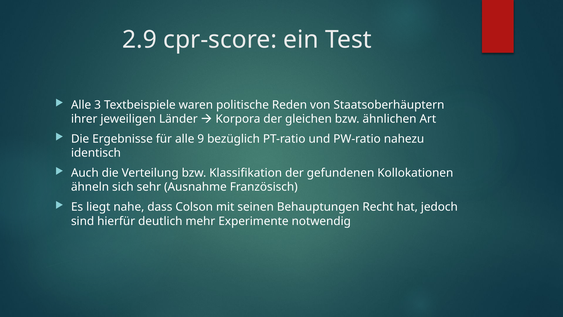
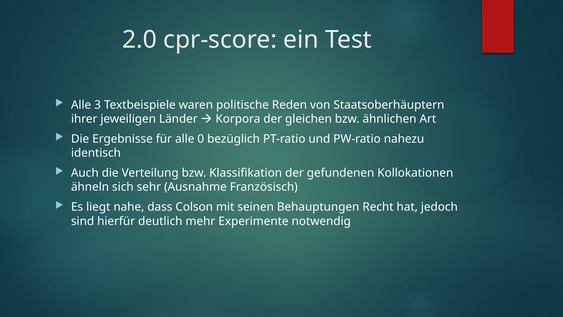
2.9: 2.9 -> 2.0 (139, 40)
9: 9 -> 0 (201, 139)
